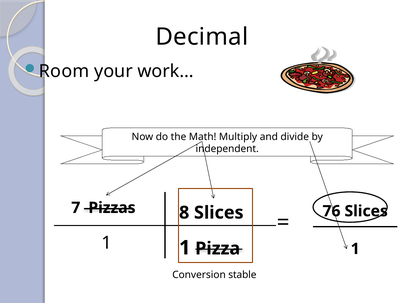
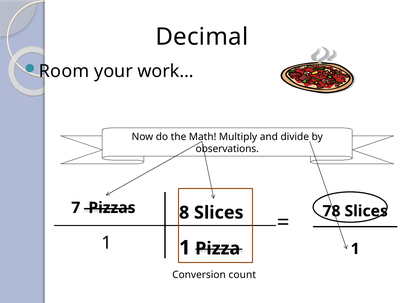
independent: independent -> observations (227, 149)
76: 76 -> 78 (331, 211)
stable: stable -> count (242, 275)
